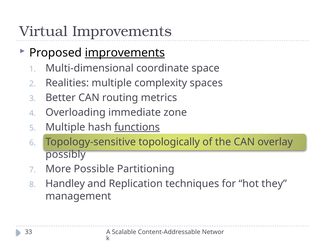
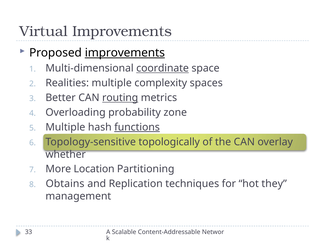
coordinate underline: none -> present (163, 68)
routing underline: none -> present (120, 98)
immediate: immediate -> probability (135, 112)
possibly: possibly -> whether (66, 154)
Possible: Possible -> Location (94, 169)
Handley: Handley -> Obtains (65, 184)
